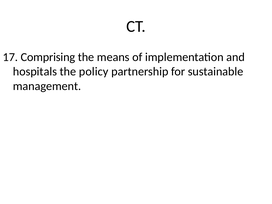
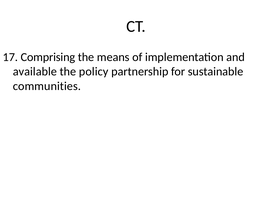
hospitals: hospitals -> available (35, 72)
management: management -> communities (47, 86)
